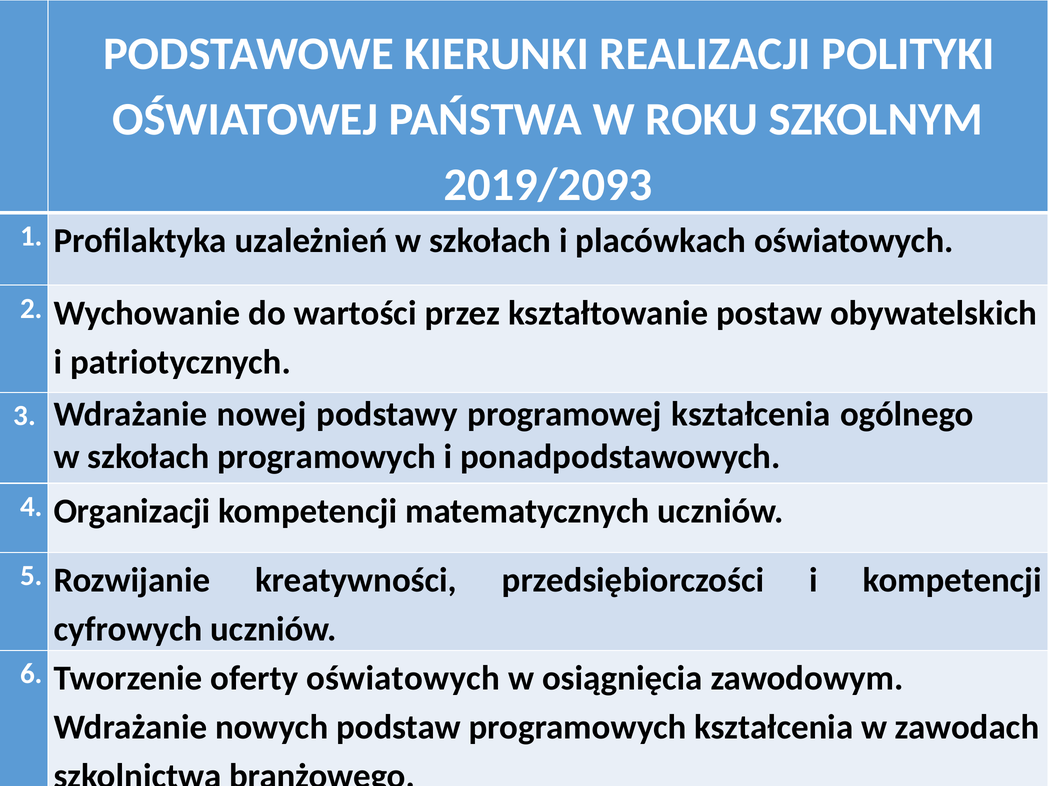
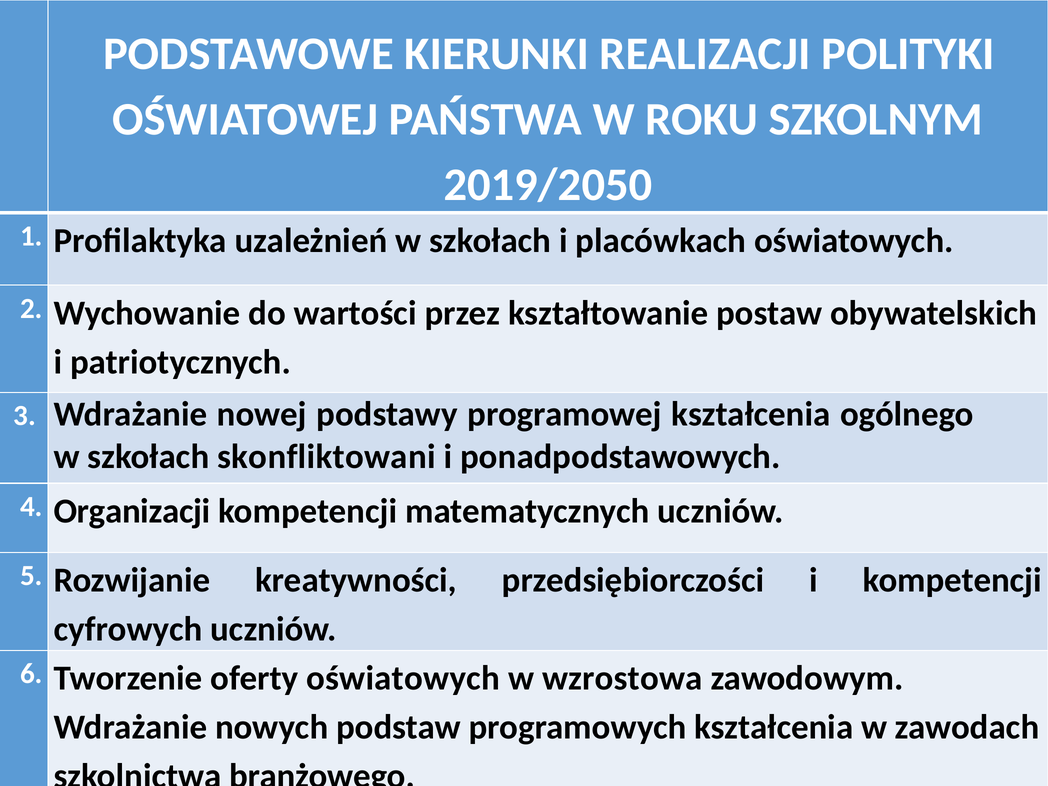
2019/2093: 2019/2093 -> 2019/2050 (548, 185)
szkołach programowych: programowych -> skonfliktowani (326, 457)
osiągnięcia: osiągnięcia -> wzrostowa (622, 678)
